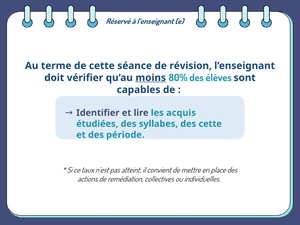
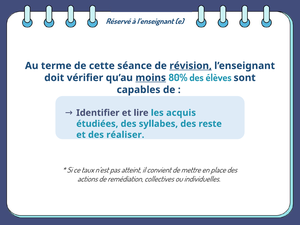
révision underline: none -> present (191, 66)
des cette: cette -> reste (210, 124)
période: période -> réaliser (125, 135)
